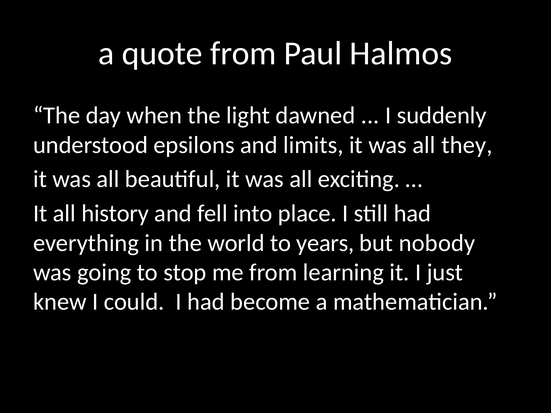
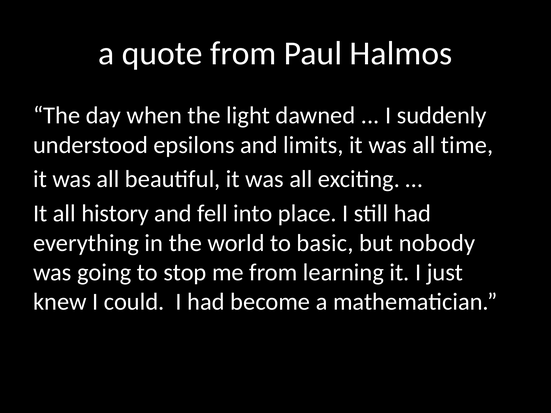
they: they -> time (467, 145)
years: years -> basic (325, 243)
